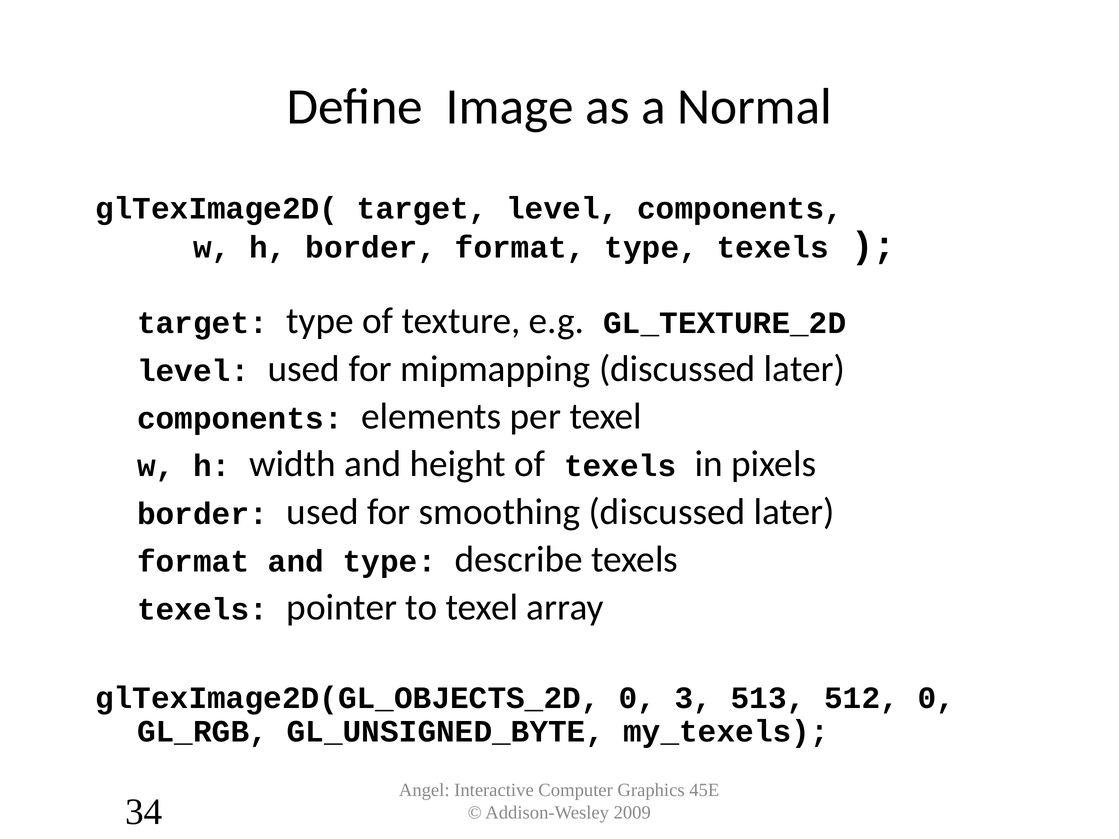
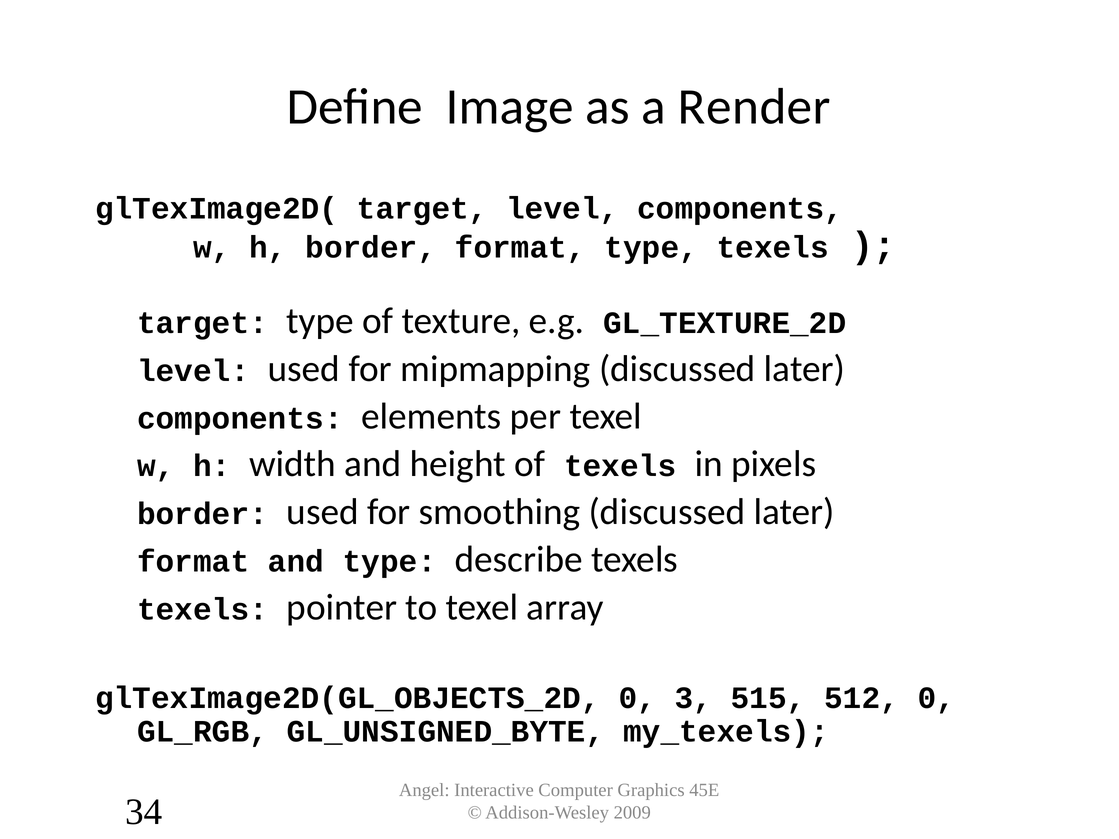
Normal: Normal -> Render (754, 107)
513: 513 -> 515 (768, 698)
